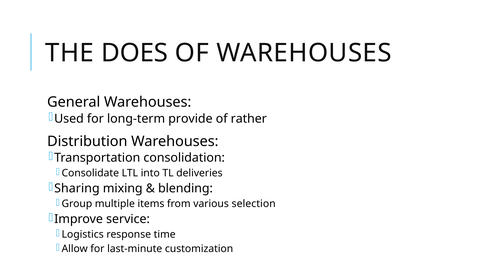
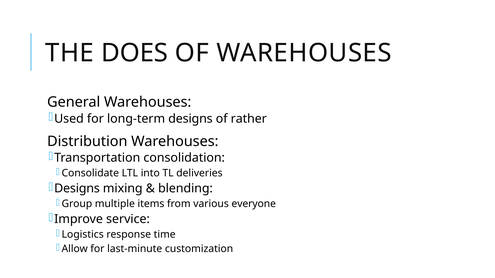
long-term provide: provide -> designs (190, 119)
Sharing: Sharing -> Designs (77, 189)
selection: selection -> everyone (254, 204)
